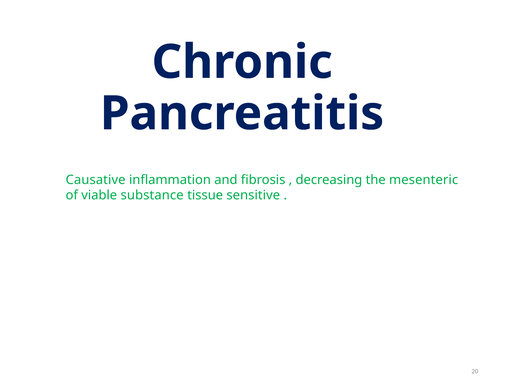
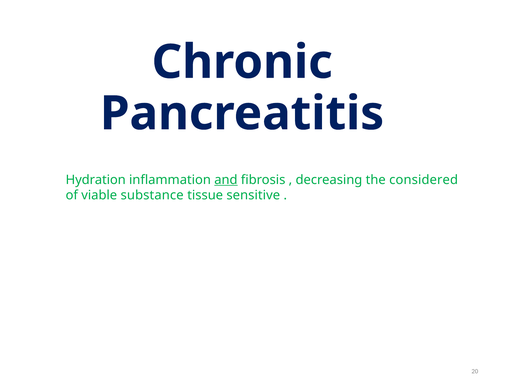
Causative: Causative -> Hydration (96, 180)
and underline: none -> present (226, 180)
mesenteric: mesenteric -> considered (424, 180)
